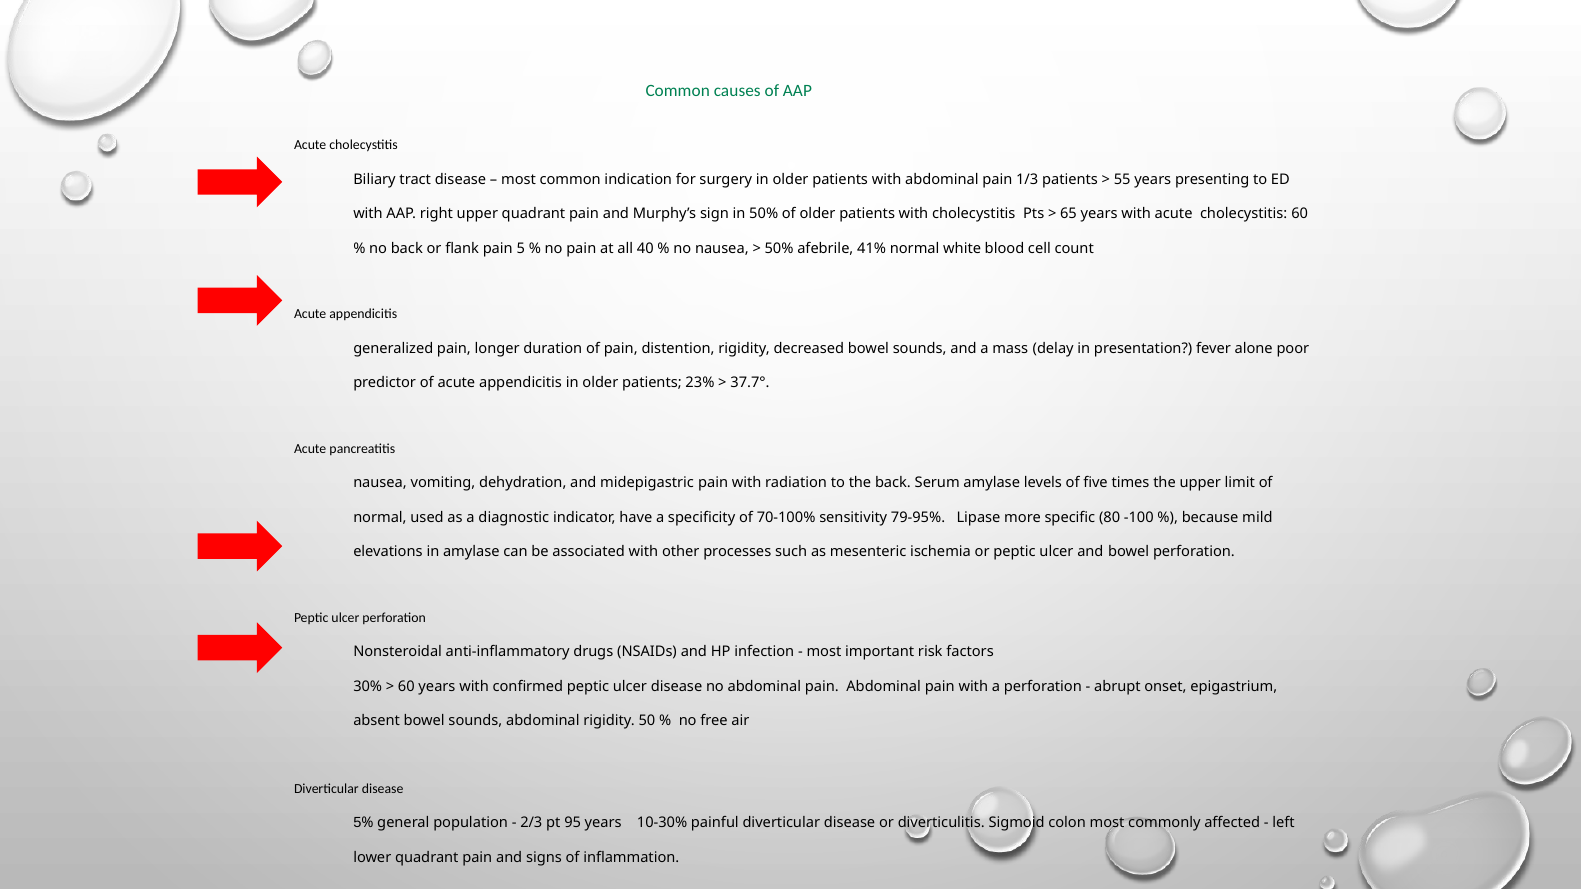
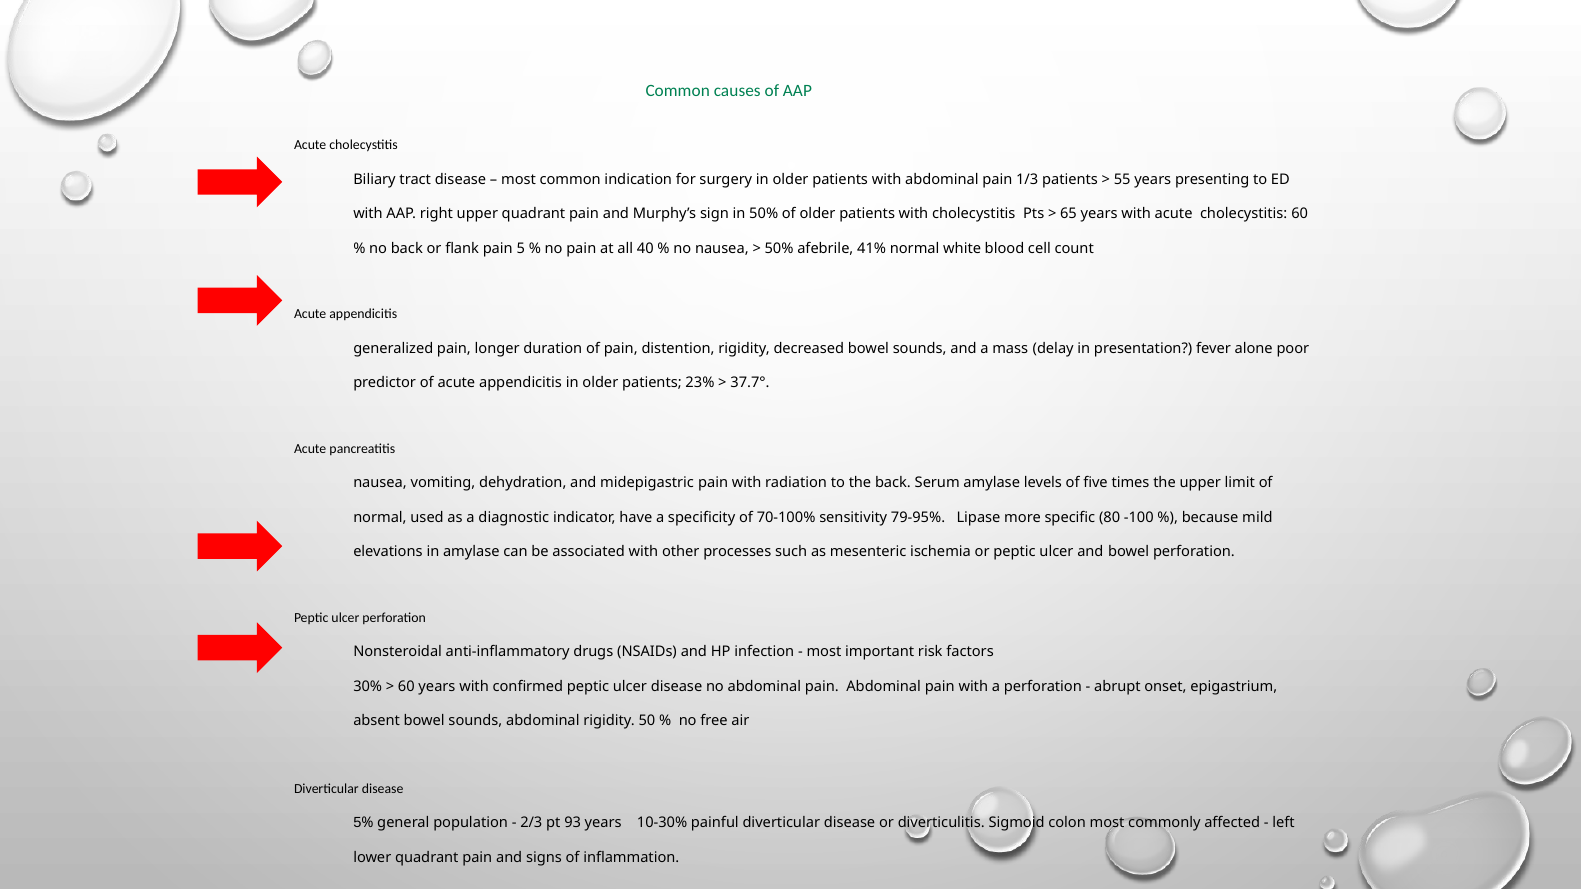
95: 95 -> 93 (573, 823)
